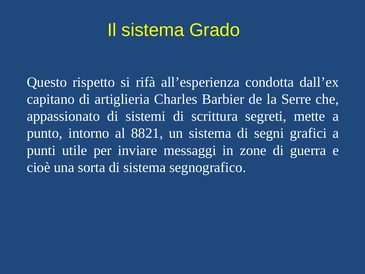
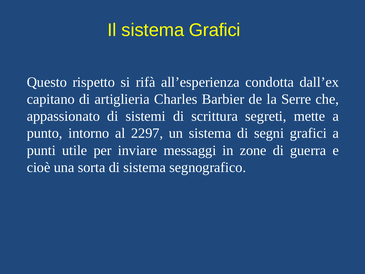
sistema Grado: Grado -> Grafici (215, 30)
8821: 8821 -> 2297 (147, 133)
